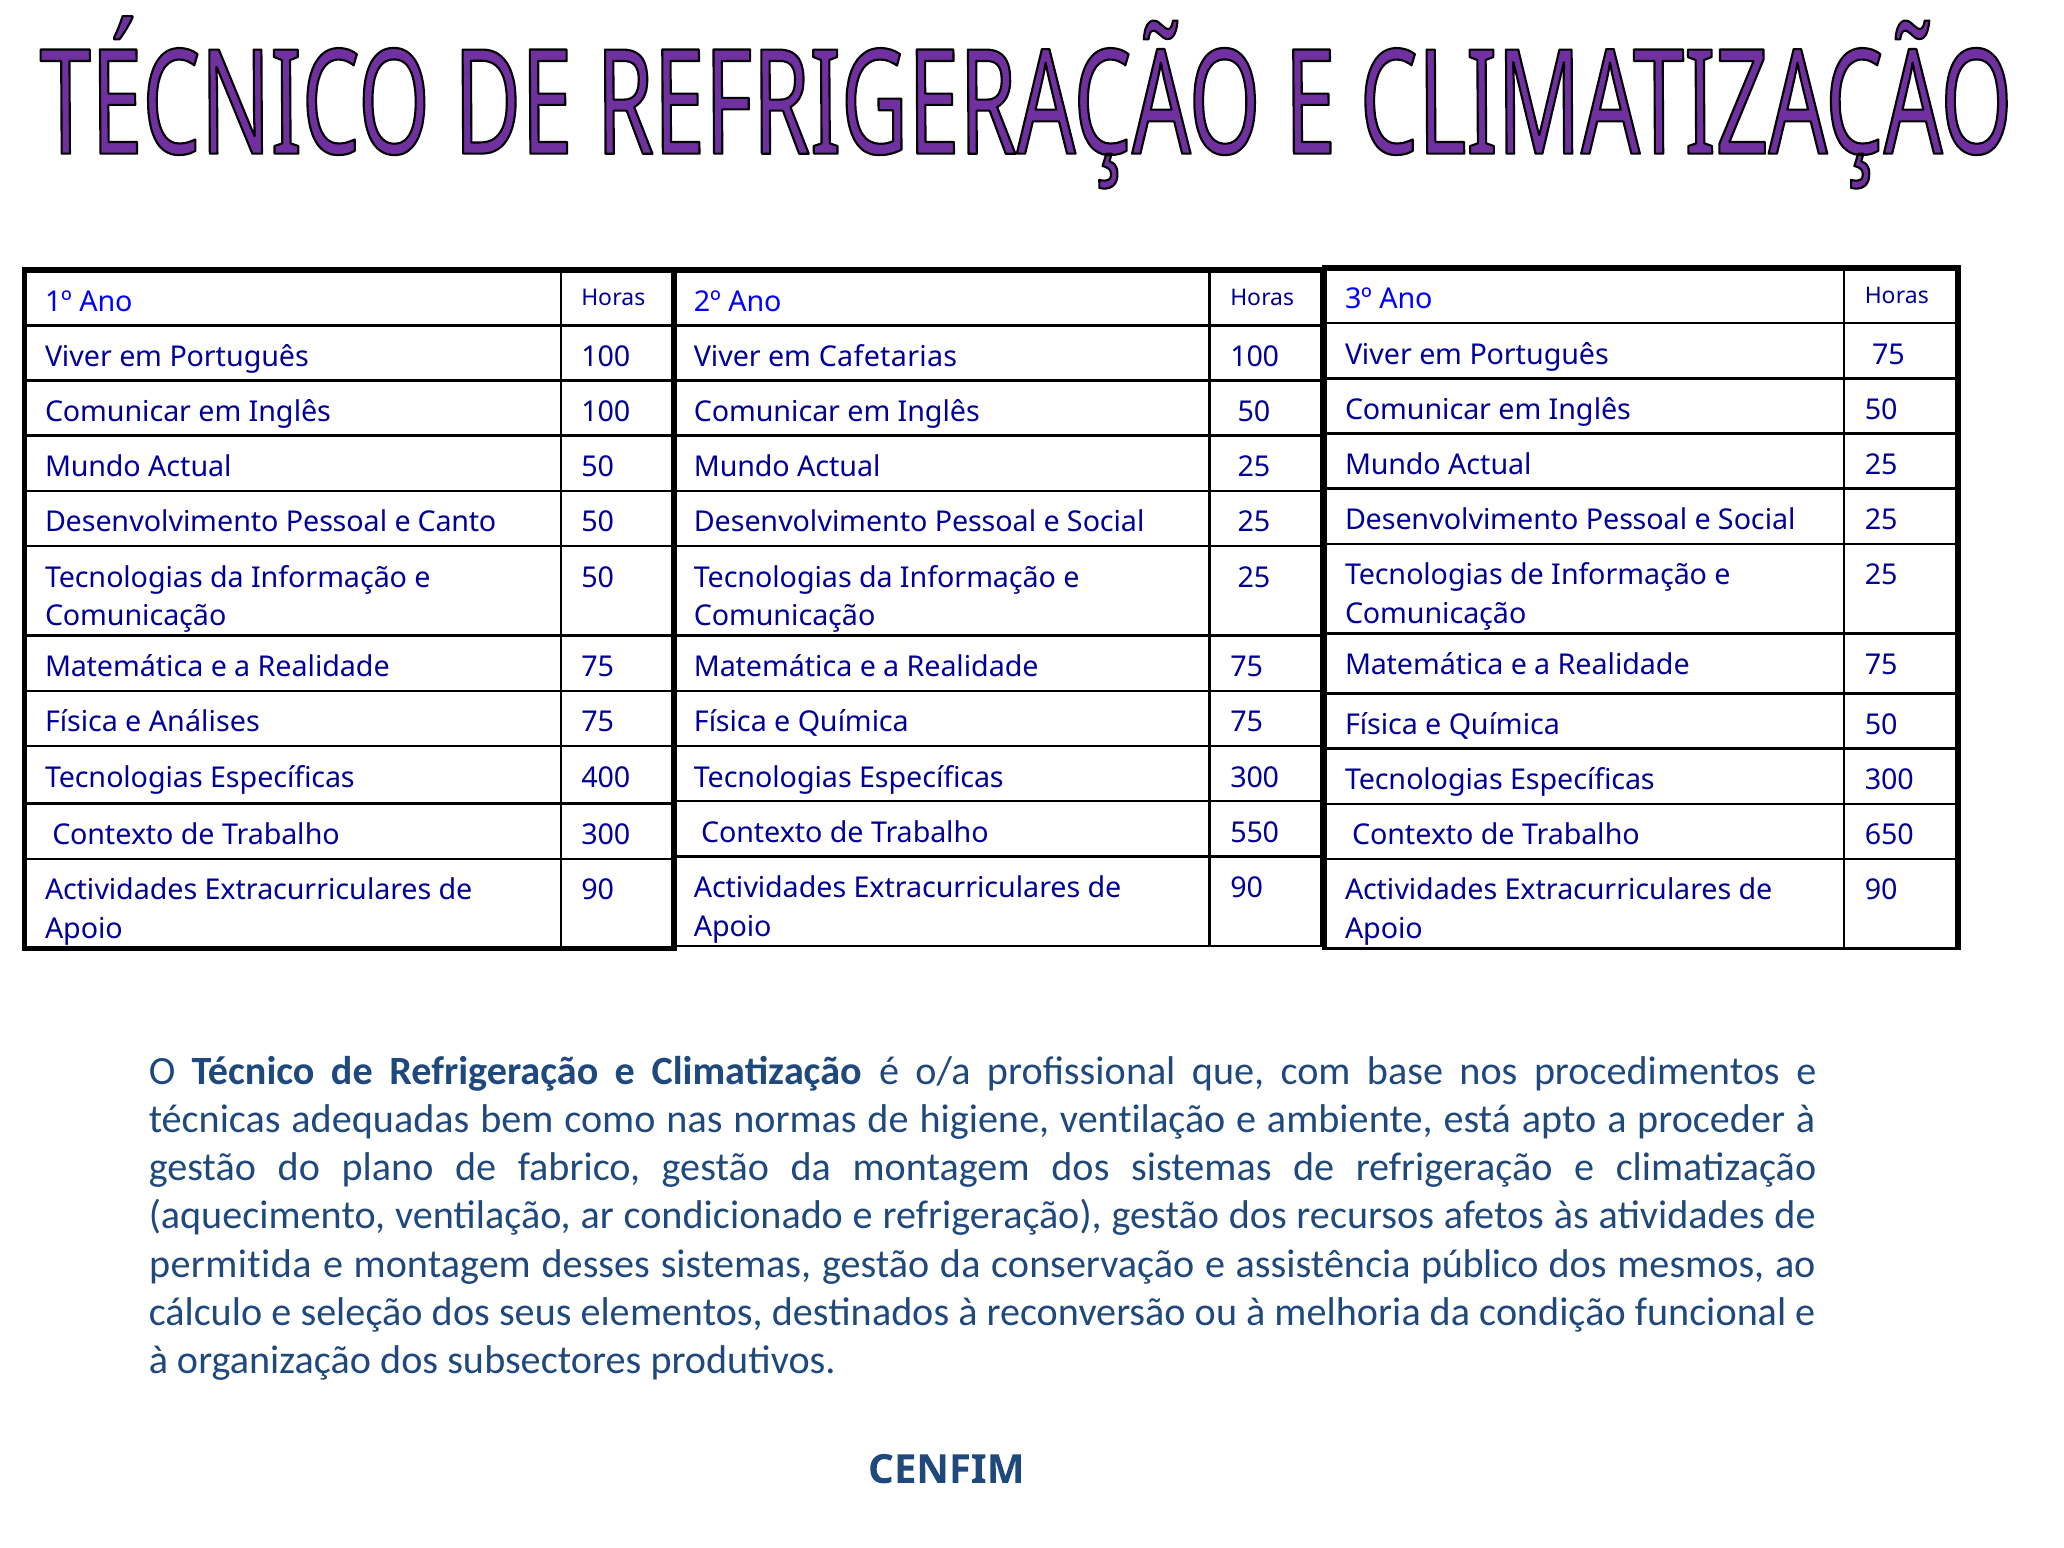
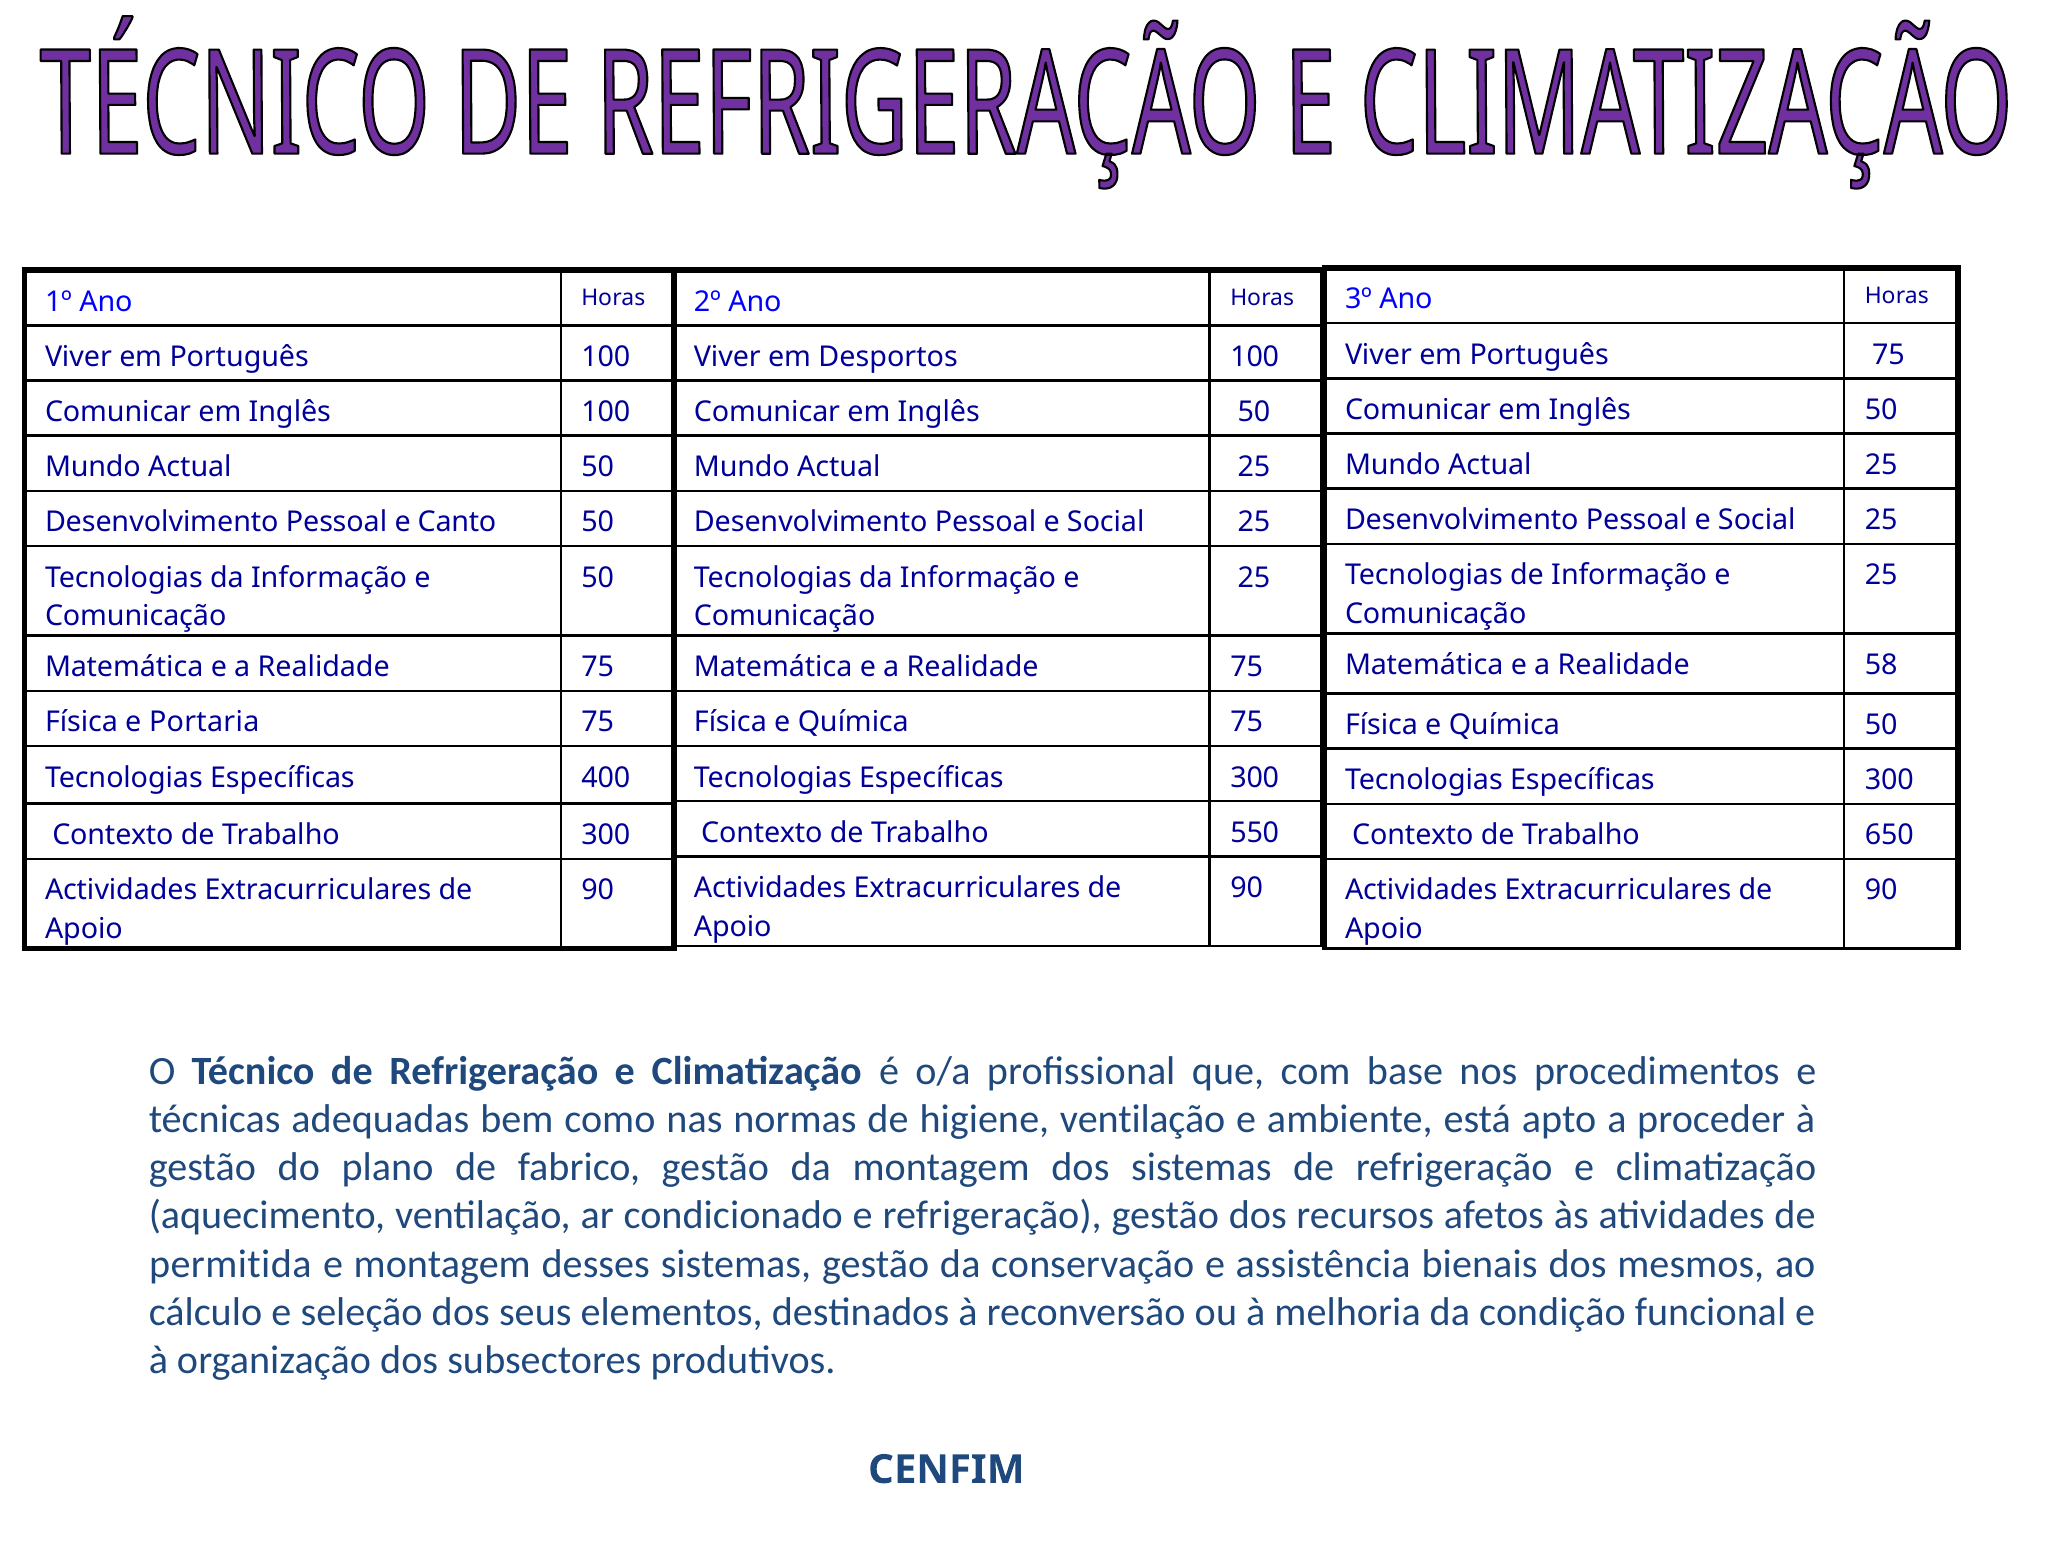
Cafetarias: Cafetarias -> Desportos (888, 357)
75: 75 -> 58 (1881, 665)
Análises: Análises -> Portaria (204, 722)
público: público -> bienais (1480, 1264)
